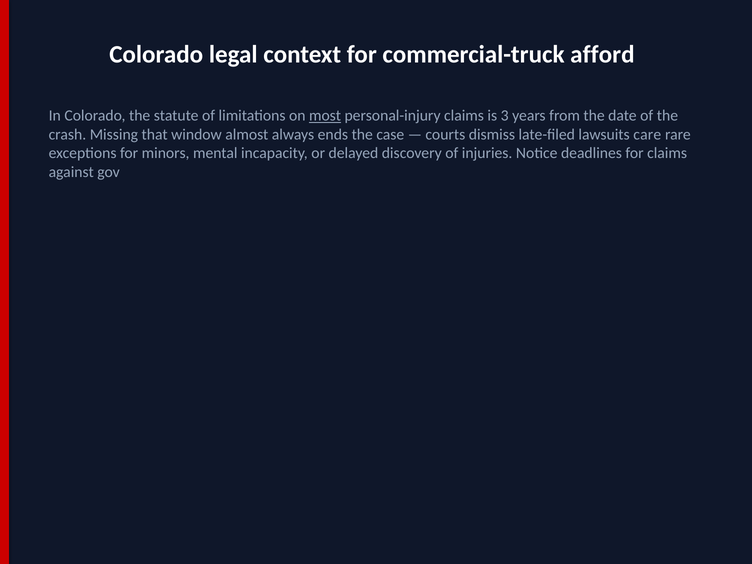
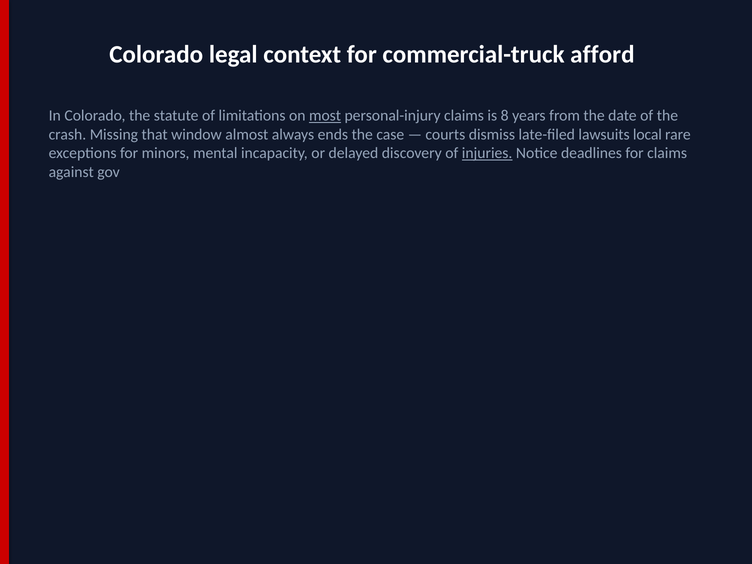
3: 3 -> 8 (505, 116)
care: care -> local (647, 134)
injuries underline: none -> present (487, 153)
